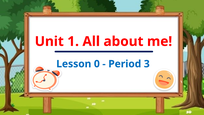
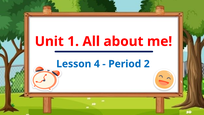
0: 0 -> 4 (97, 64)
3: 3 -> 2 (147, 64)
